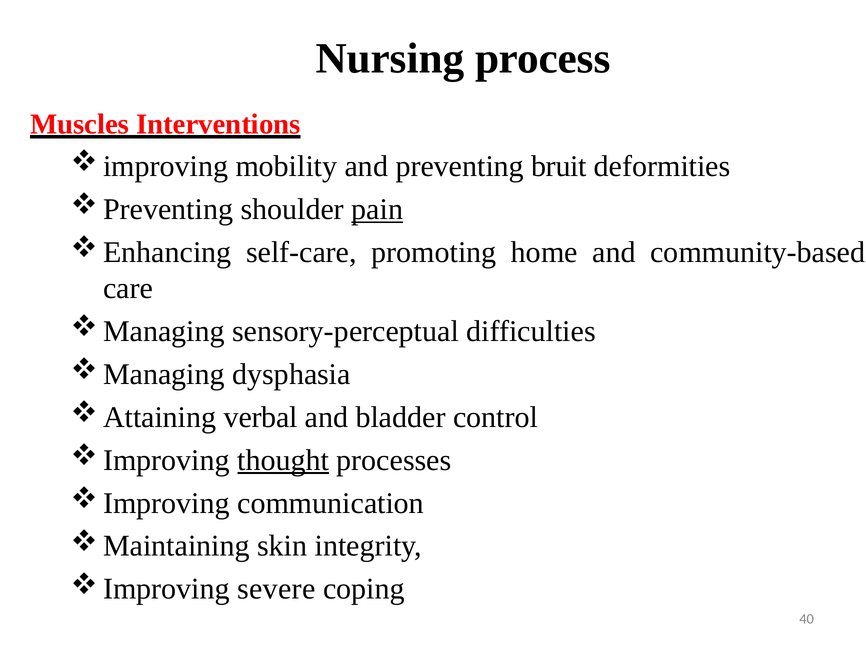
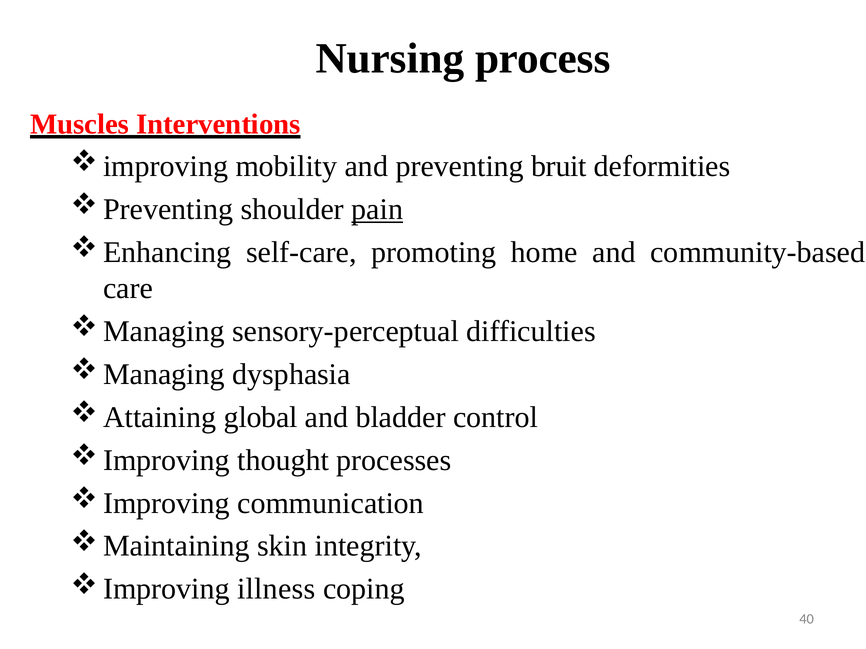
verbal: verbal -> global (261, 418)
thought underline: present -> none (283, 461)
severe: severe -> illness (276, 589)
